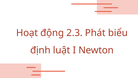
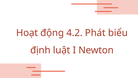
2.3: 2.3 -> 4.2 (74, 33)
